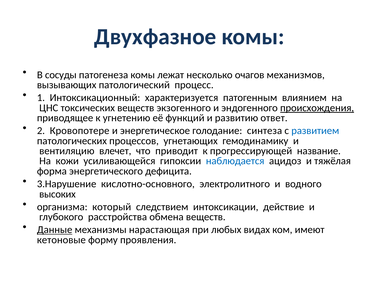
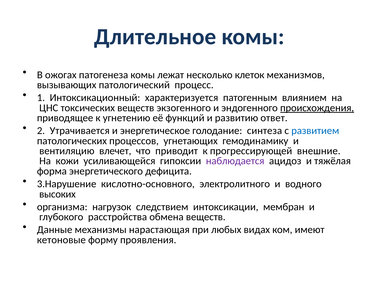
Двухфазное: Двухфазное -> Длительное (155, 37)
сосуды: сосуды -> ожогах (61, 75)
очагов: очагов -> клеток (250, 75)
Кровопотере: Кровопотере -> Утрачивается (80, 131)
название: название -> внешние (319, 151)
наблюдается colour: blue -> purple (235, 161)
который: который -> нагрузок (112, 207)
действие: действие -> мембран (284, 207)
Данные underline: present -> none (55, 230)
